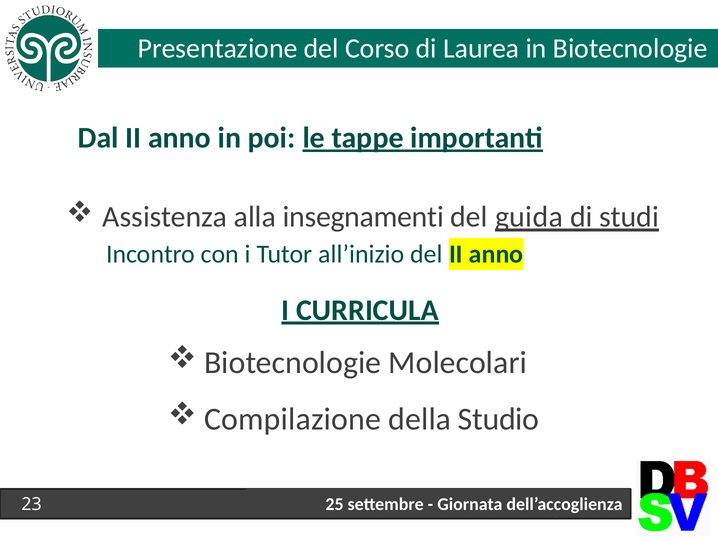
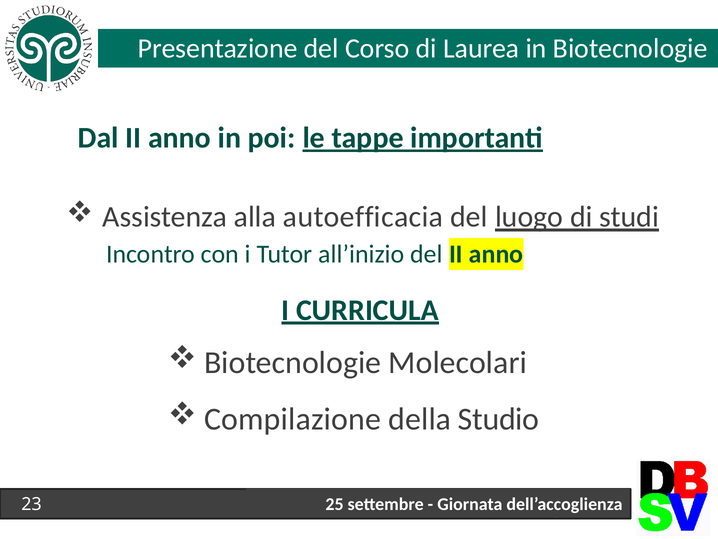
insegnamenti: insegnamenti -> autoefficacia (363, 217)
guida: guida -> luogo (529, 217)
